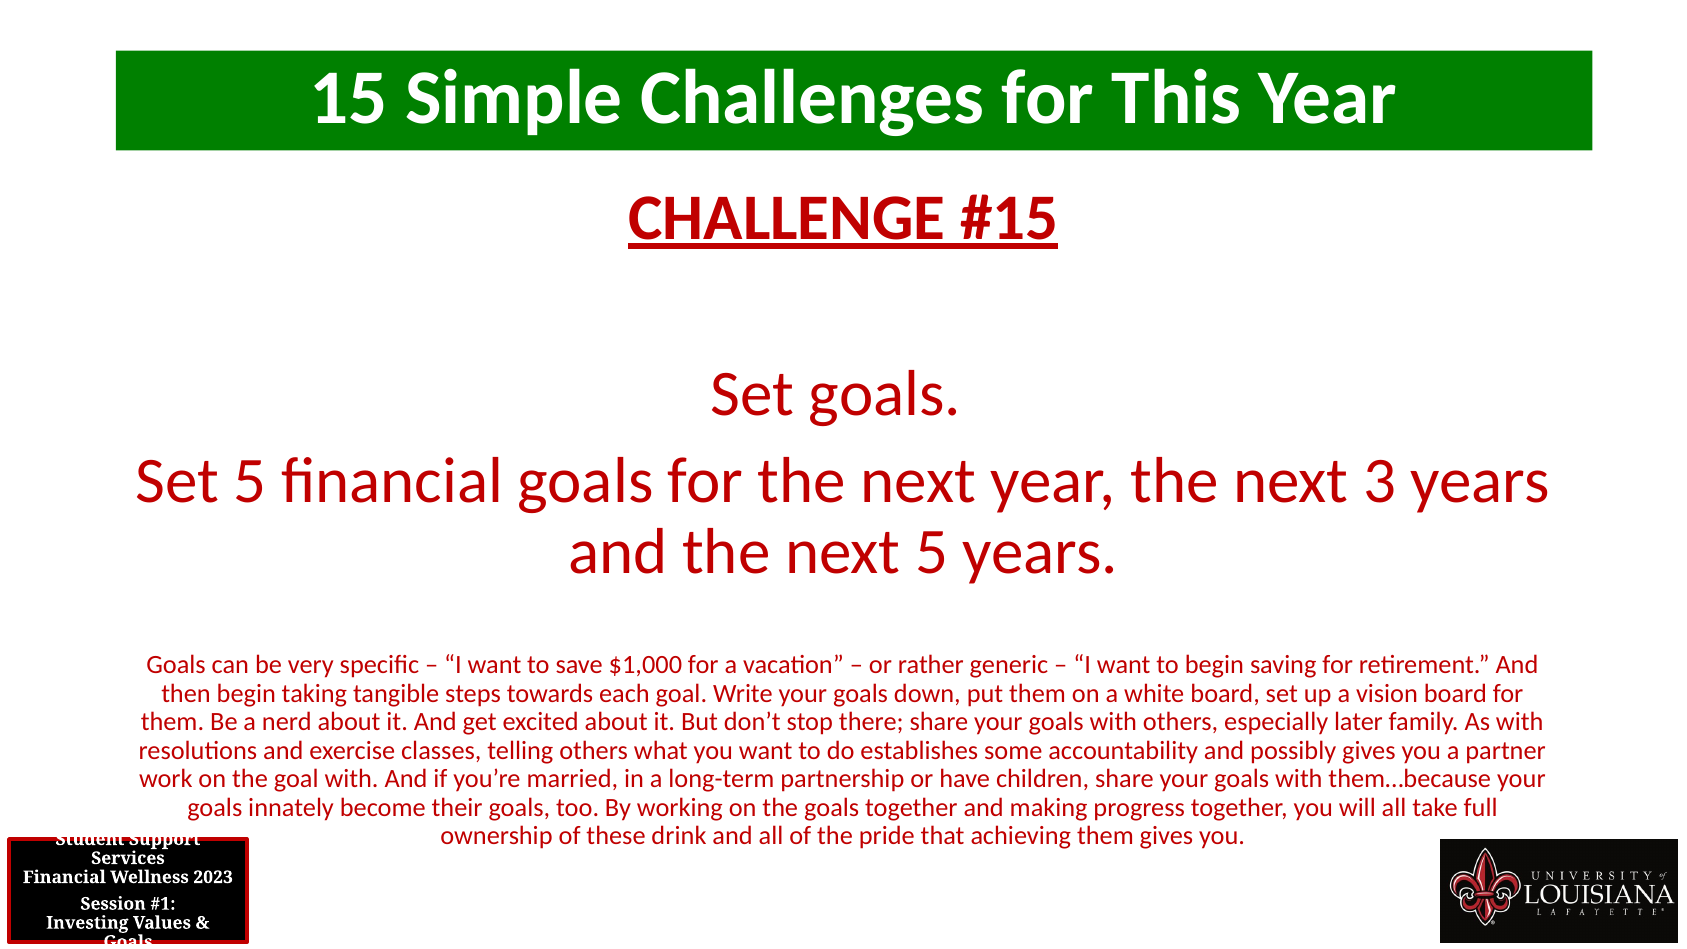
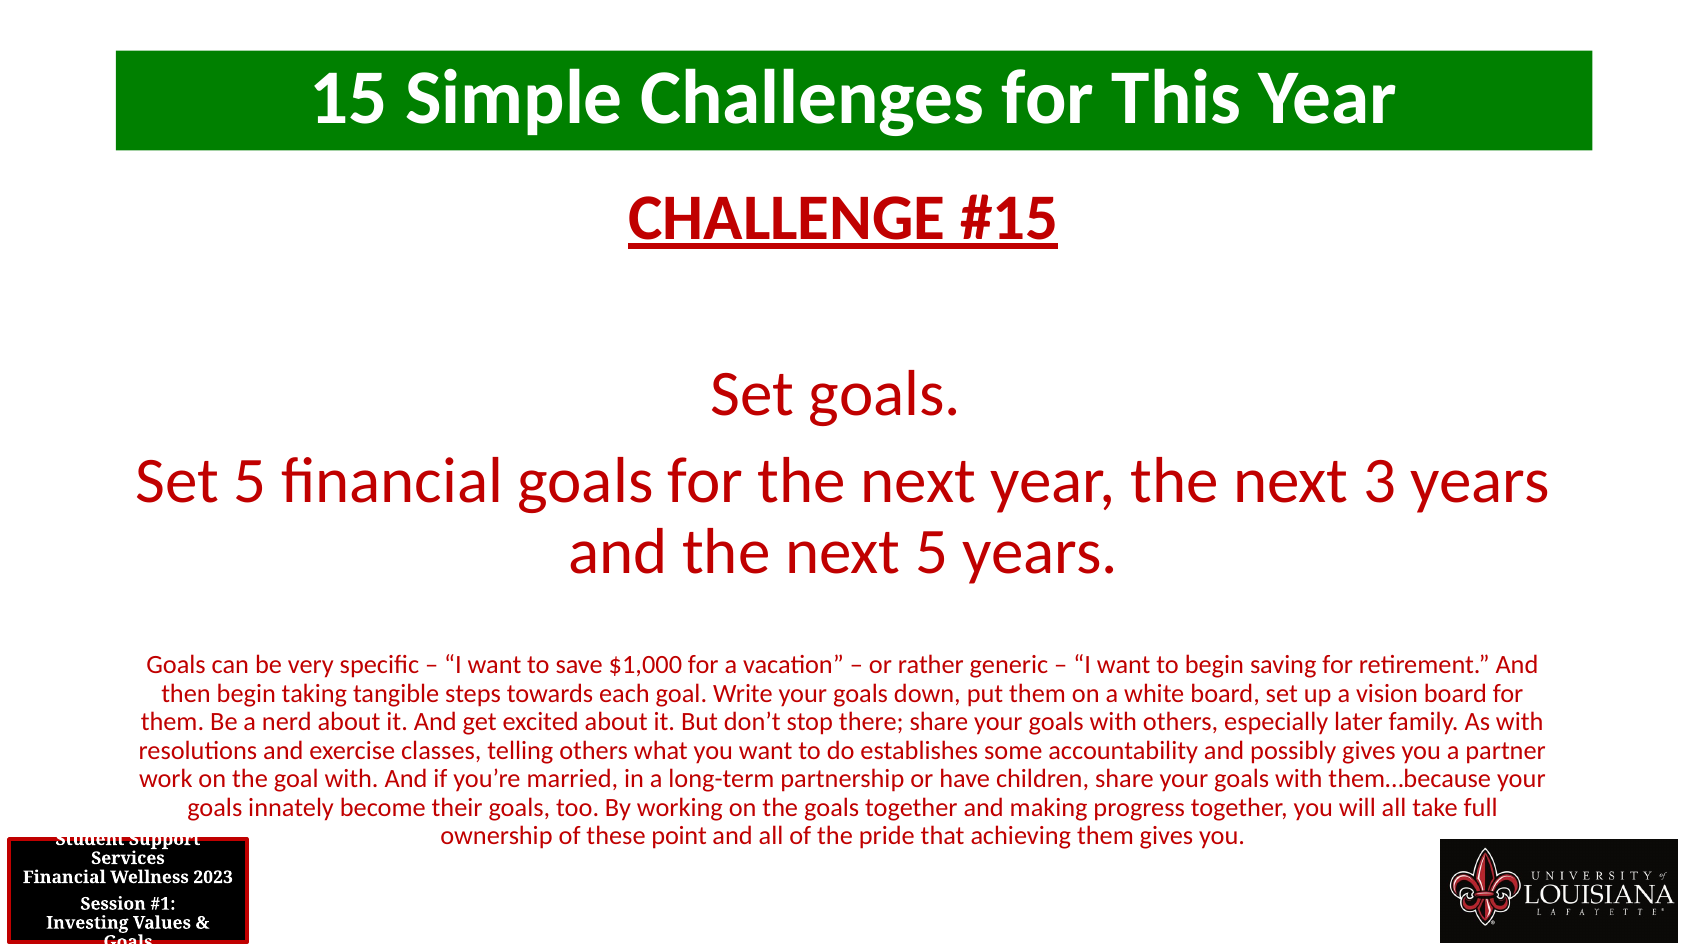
drink: drink -> point (679, 836)
